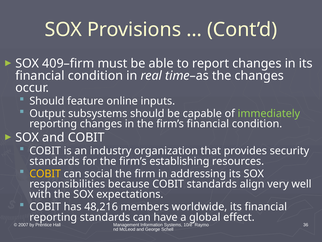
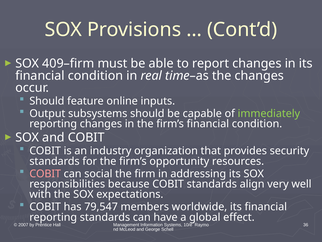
establishing: establishing -> opportunity (179, 161)
COBIT colour: yellow -> pink (45, 173)
48,216: 48,216 -> 79,547 (101, 206)
